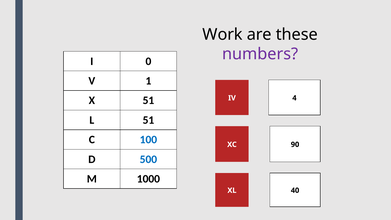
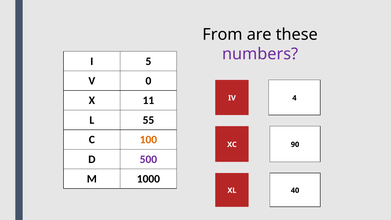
Work: Work -> From (223, 35)
0: 0 -> 5 (148, 61)
1: 1 -> 0 (148, 81)
X 51: 51 -> 11 (148, 100)
L 51: 51 -> 55 (148, 120)
100 colour: blue -> orange (148, 140)
500 colour: blue -> purple (148, 159)
